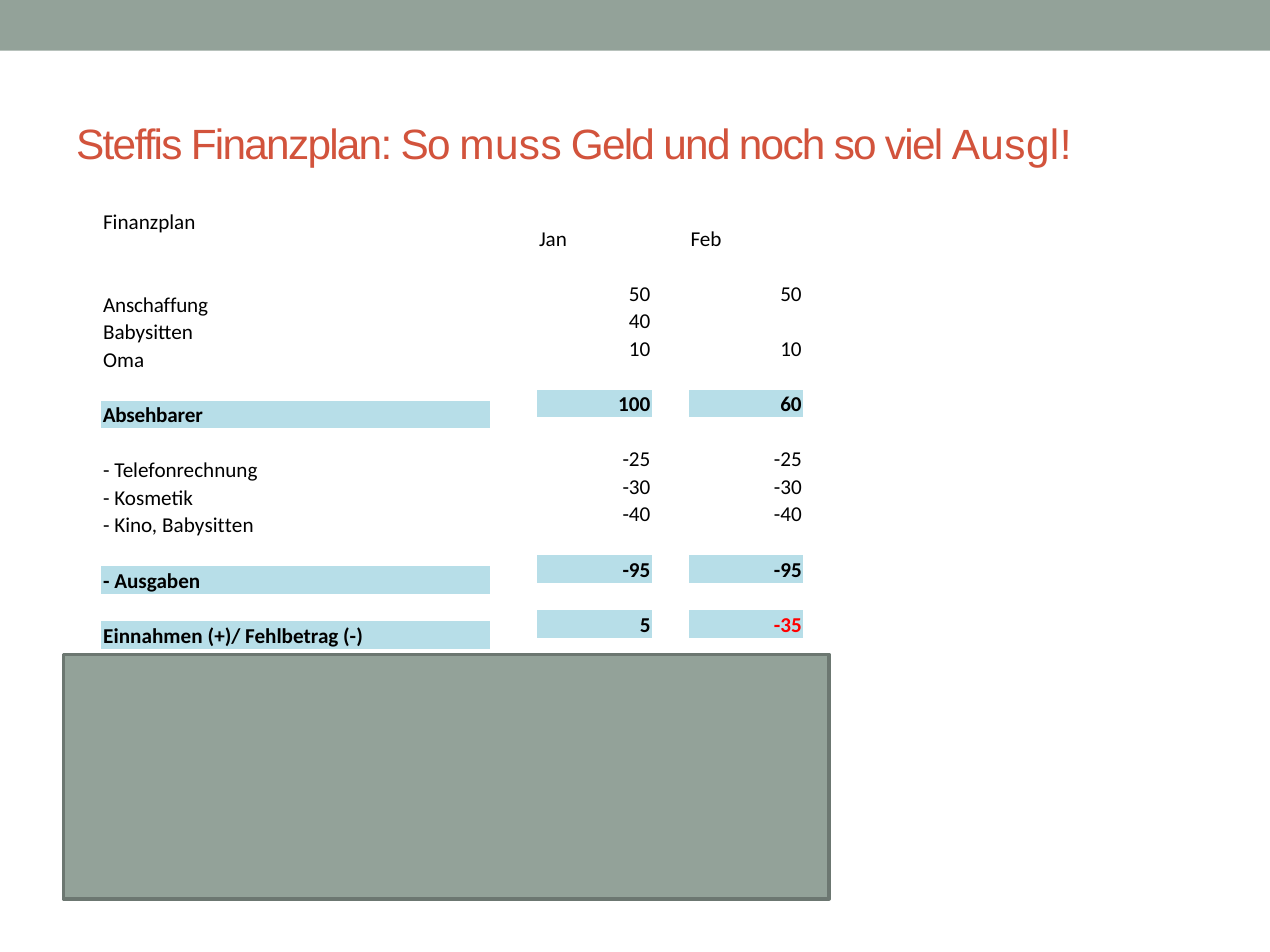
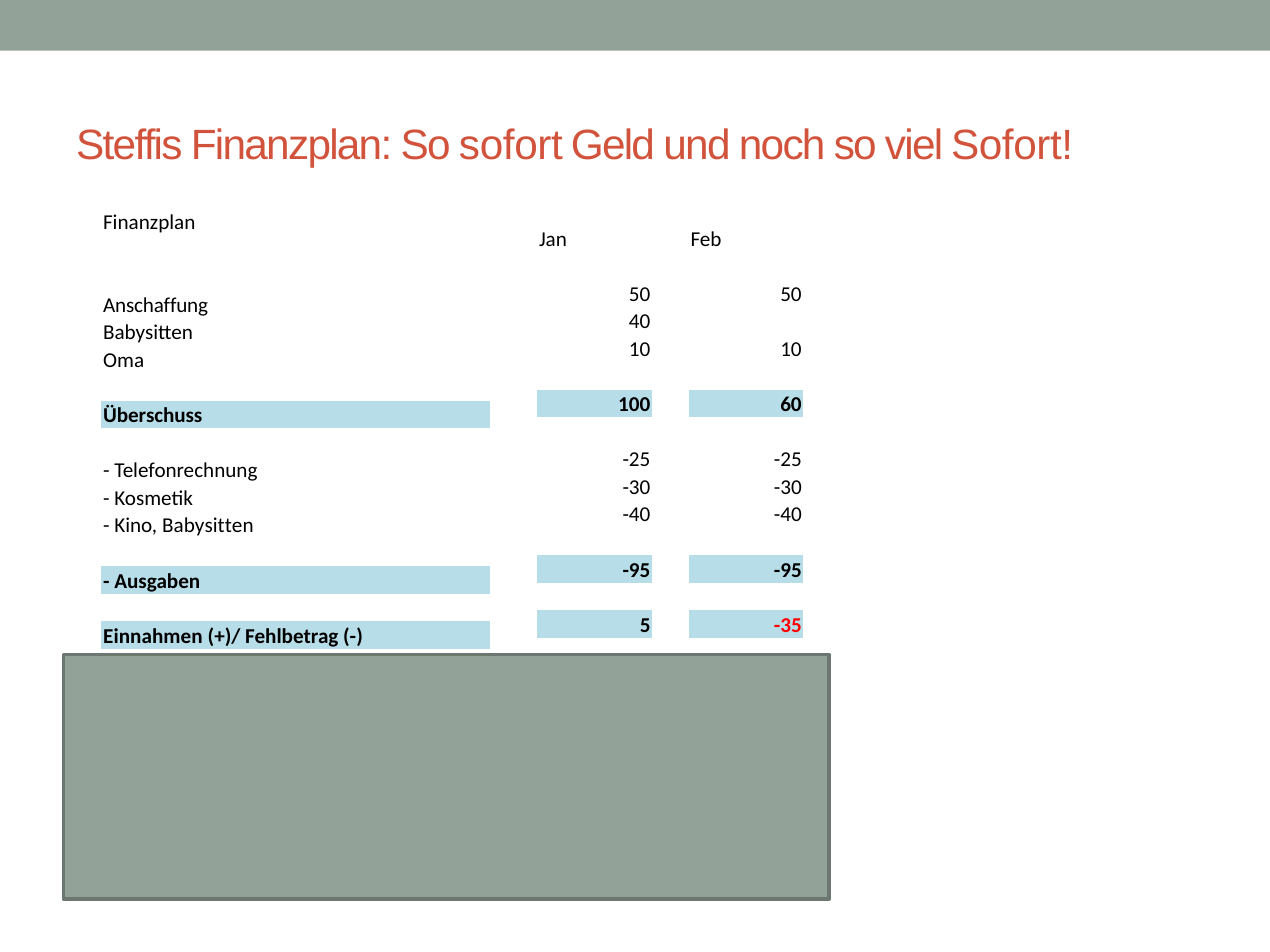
So muss: muss -> sofort (511, 146)
viel Ausgl: Ausgl -> Sofort (1012, 146)
Absehbarer: Absehbarer -> Überschuss (153, 416)
